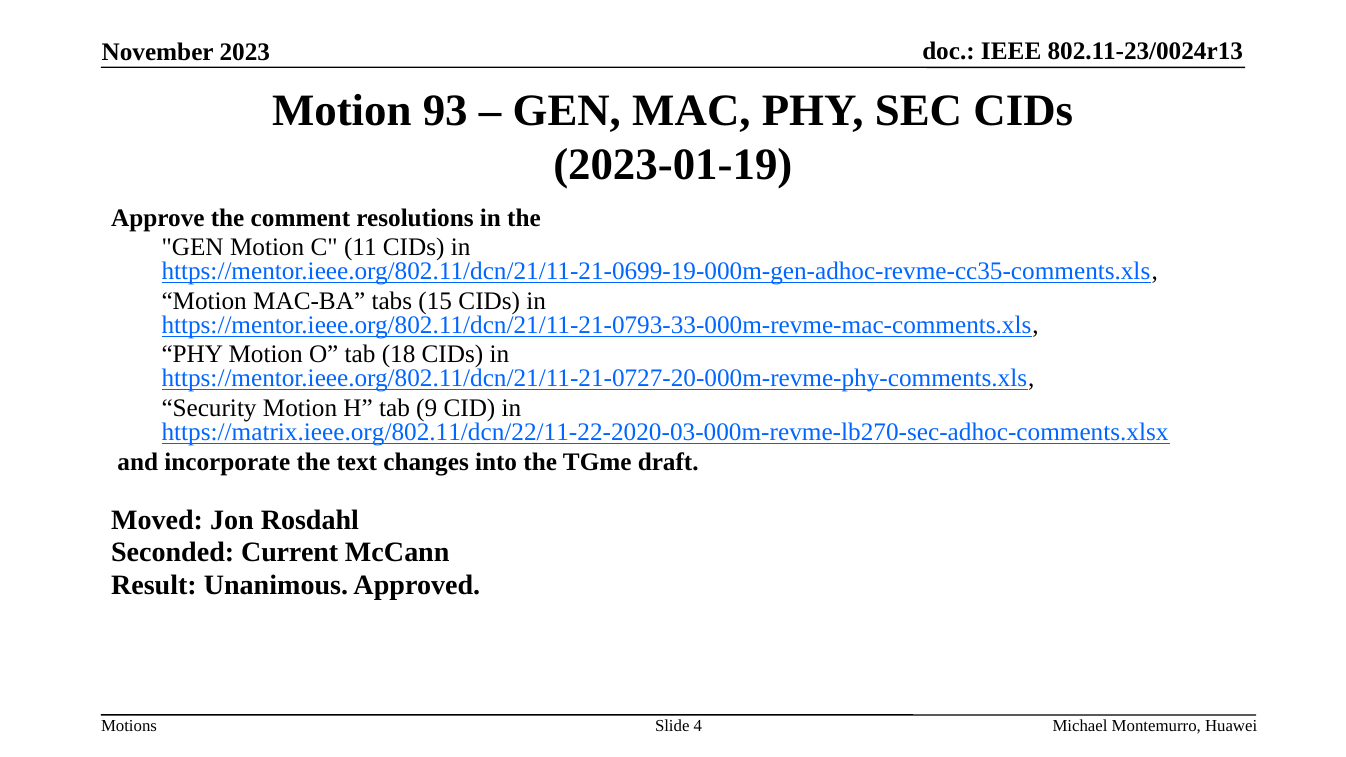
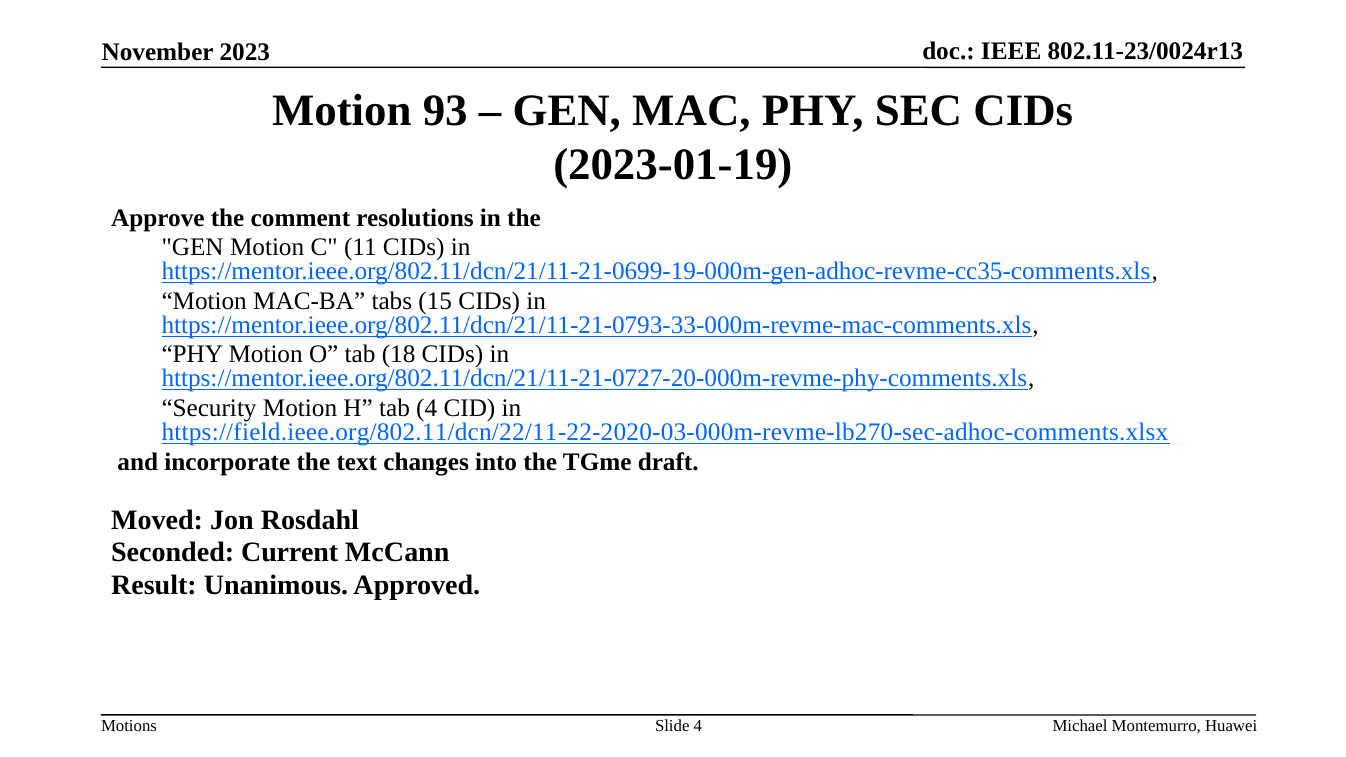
tab 9: 9 -> 4 (427, 408)
https://matrix.ieee.org/802.11/dcn/22/11-22-2020-03-000m-revme-lb270-sec-adhoc-comments.xlsx: https://matrix.ieee.org/802.11/dcn/22/11-22-2020-03-000m-revme-lb270-sec-adhoc-comments.xlsx -> https://field.ieee.org/802.11/dcn/22/11-22-2020-03-000m-revme-lb270-sec-adhoc-comments.xlsx (665, 432)
